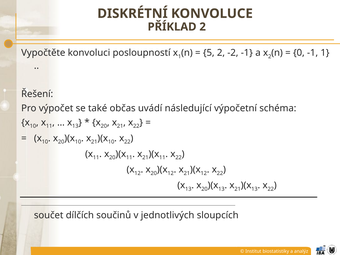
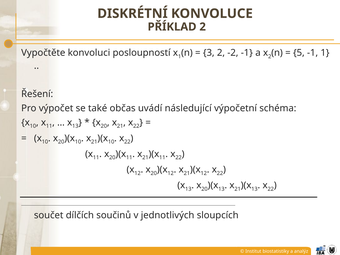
5: 5 -> 3 (209, 53)
0: 0 -> 5 (299, 53)
